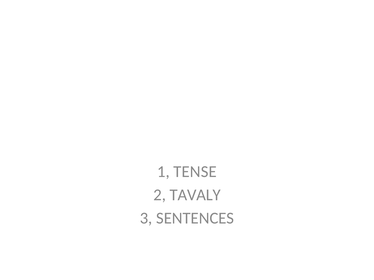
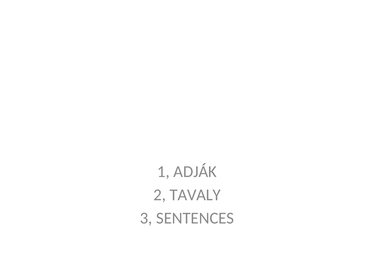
TENSE: TENSE -> ADJÁK (195, 172)
